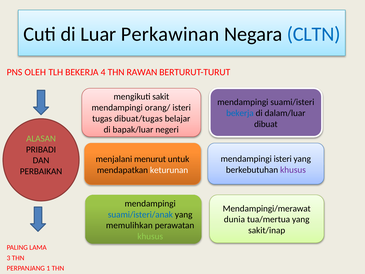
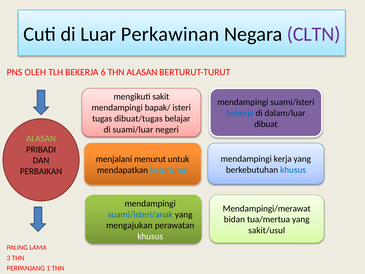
CLTN colour: blue -> purple (314, 34)
4: 4 -> 6 (103, 72)
THN RAWAN: RAWAN -> ALASAN (142, 72)
orang/: orang/ -> bapak/ (158, 108)
bapak/luar: bapak/luar -> suami/luar (133, 129)
mendampingi isteri: isteri -> kerja (283, 159)
khusus colour: purple -> blue (293, 170)
keturunan colour: white -> light blue (169, 170)
dunia: dunia -> bidan (234, 219)
memulihkan: memulihkan -> mengajukan (129, 225)
sakit/inap: sakit/inap -> sakit/usul (267, 230)
khusus colour: light green -> white (150, 236)
